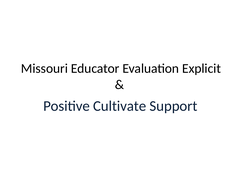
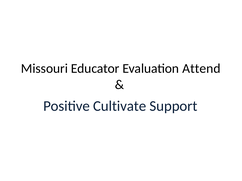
Explicit: Explicit -> Attend (201, 69)
